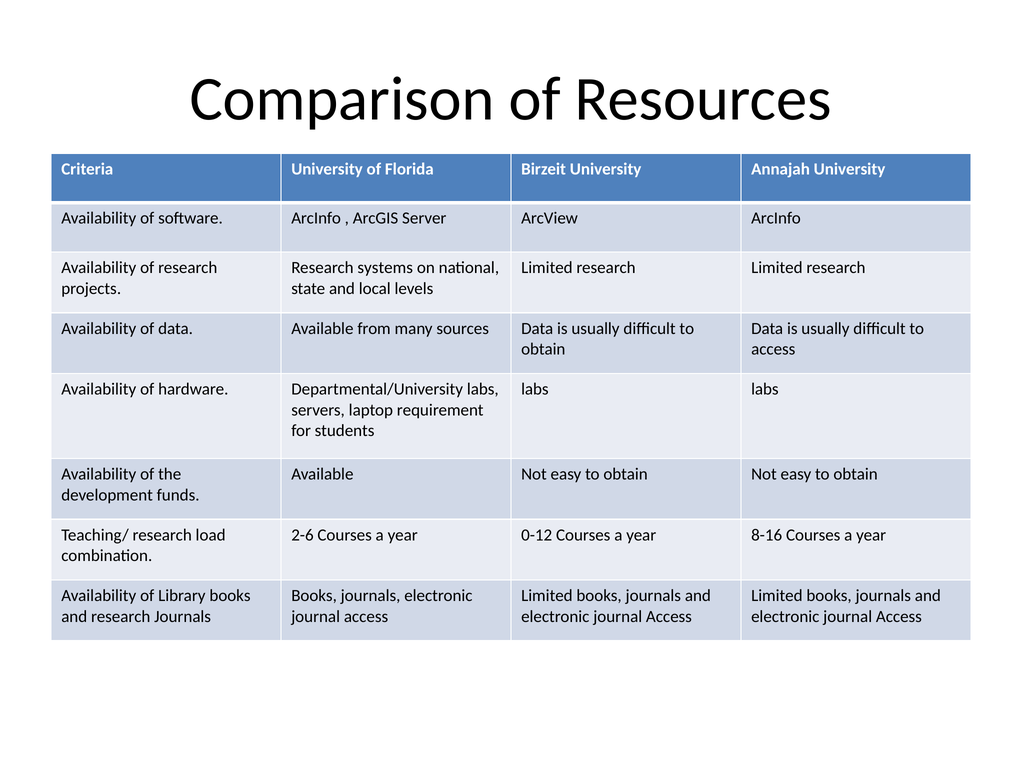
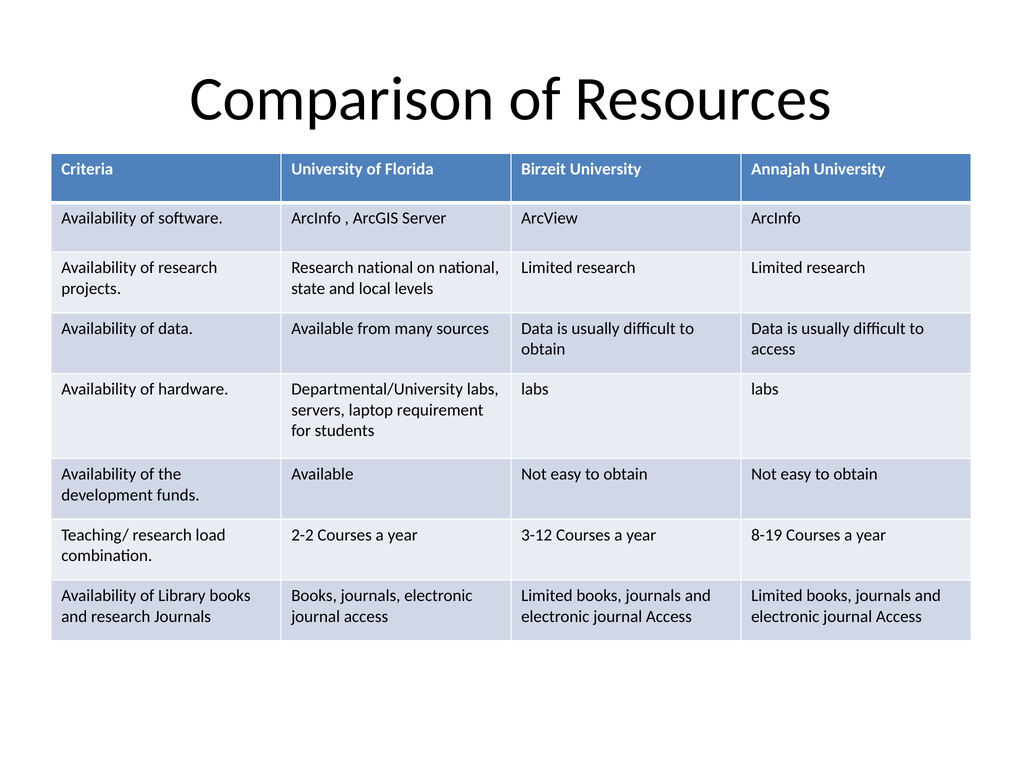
Research systems: systems -> national (385, 267)
2-6: 2-6 -> 2-2 (302, 535)
0-12: 0-12 -> 3-12 (537, 535)
8-16: 8-16 -> 8-19 (767, 535)
